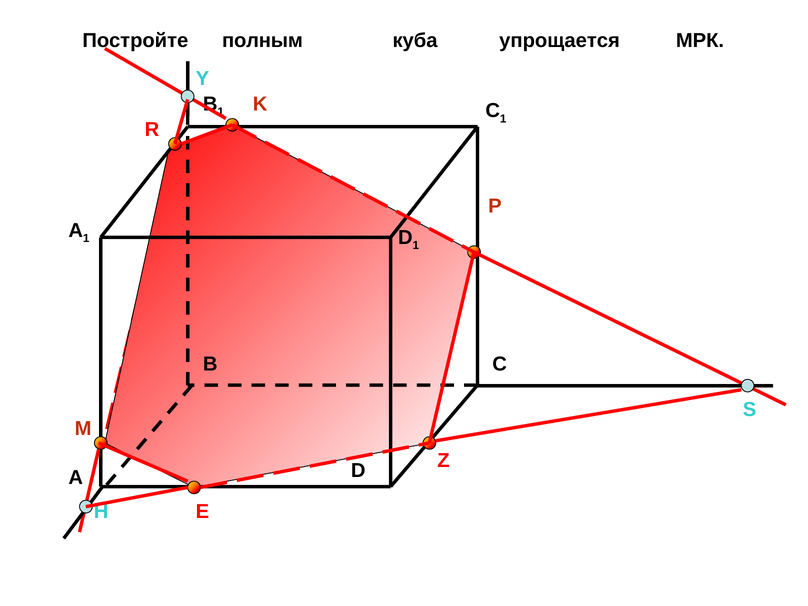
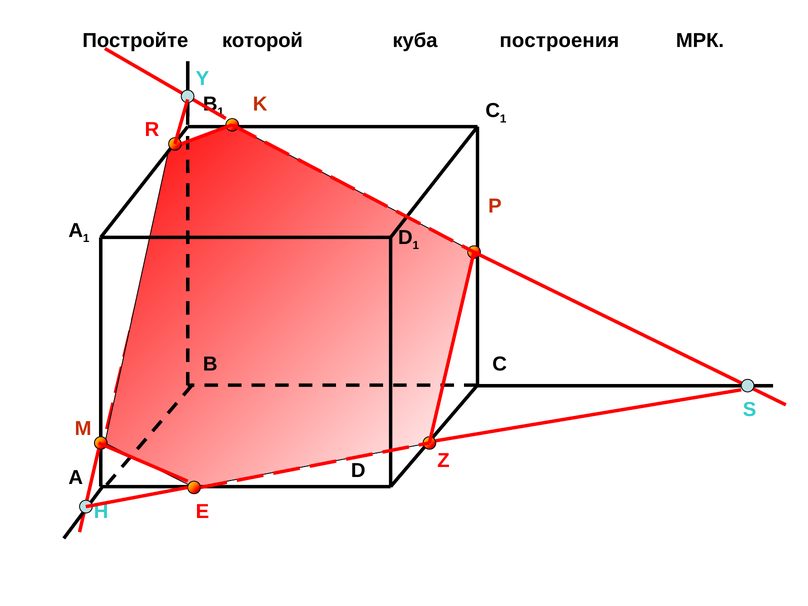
полным: полным -> которой (262, 40)
упрощается: упрощается -> построения (559, 40)
